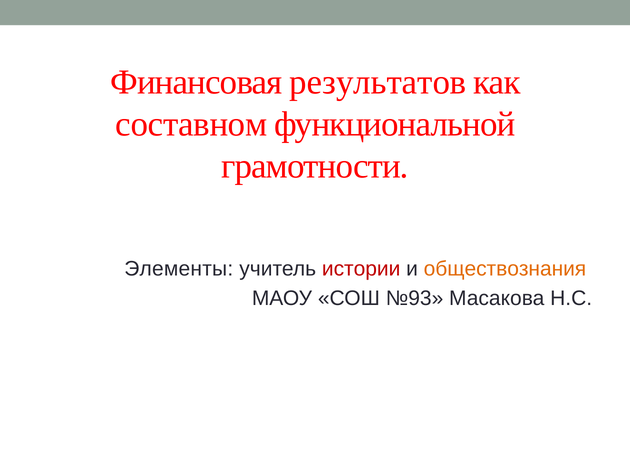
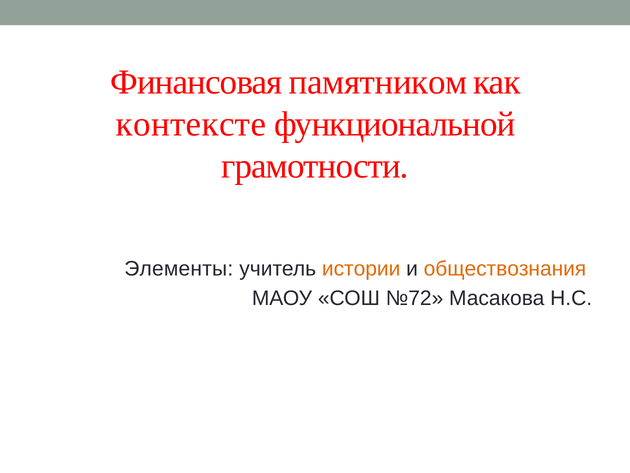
результатов: результатов -> памятником (378, 82)
составном: составном -> контексте (191, 124)
истории colour: red -> orange (361, 268)
№93: №93 -> №72 (415, 298)
